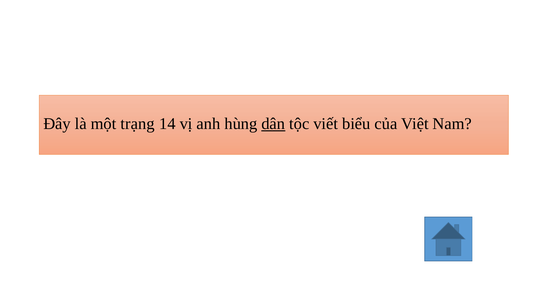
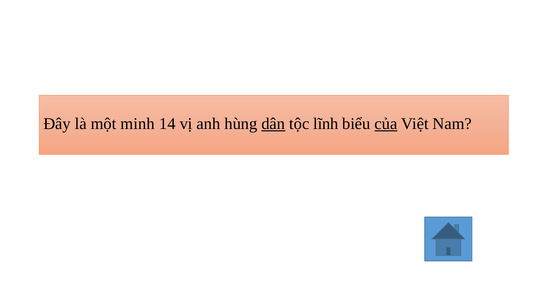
trạng: trạng -> minh (138, 124)
viết: viết -> lĩnh (326, 124)
của underline: none -> present (386, 124)
